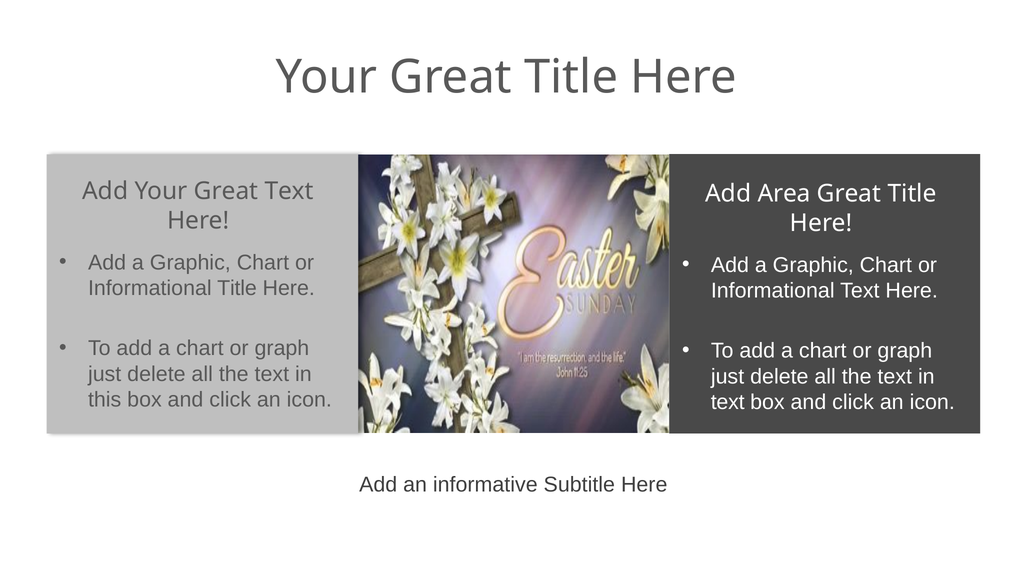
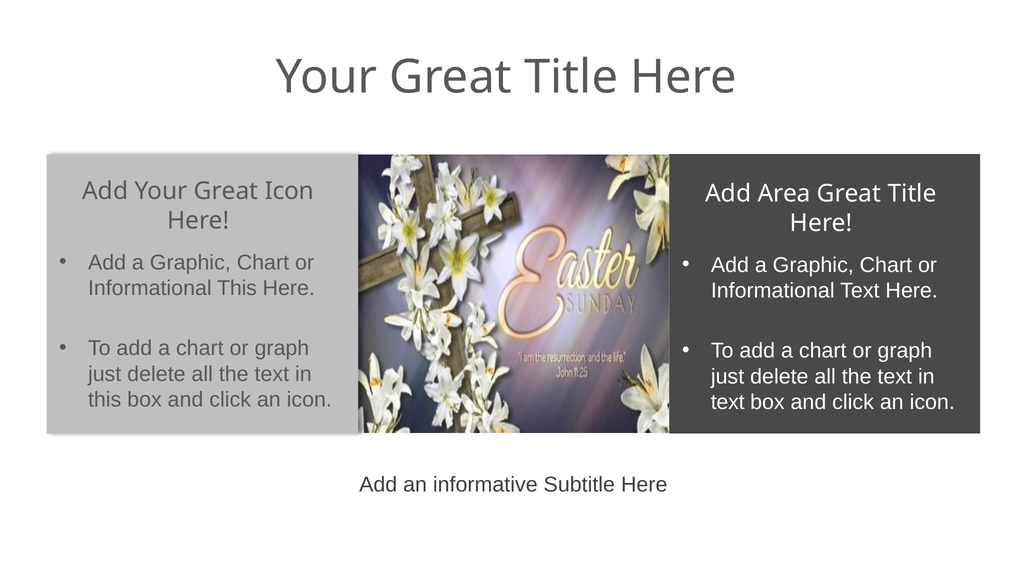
Great Text: Text -> Icon (289, 191)
Informational Title: Title -> This (237, 288)
